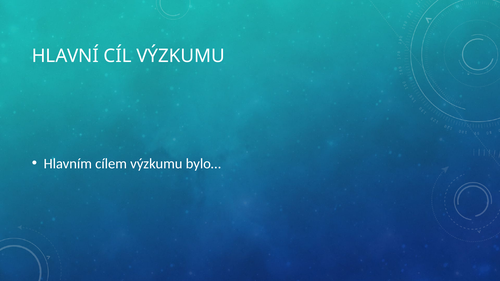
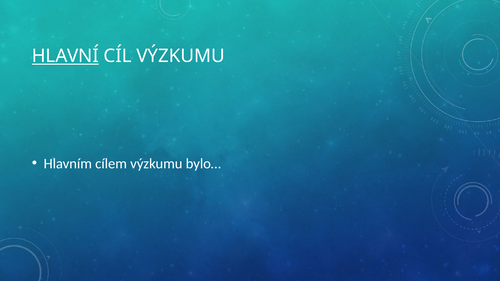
HLAVNÍ underline: none -> present (65, 56)
